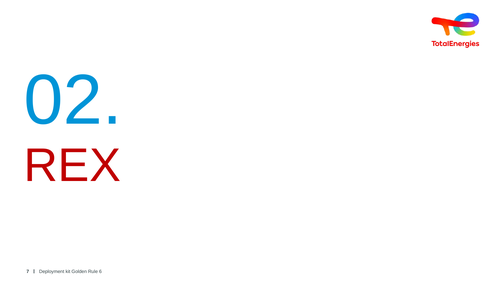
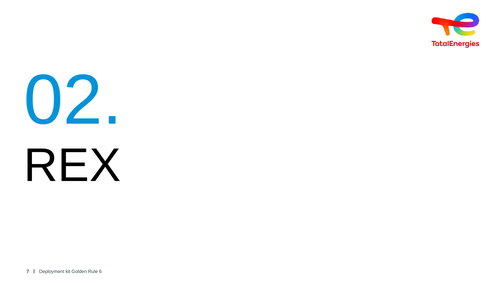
REX colour: red -> black (72, 165)
